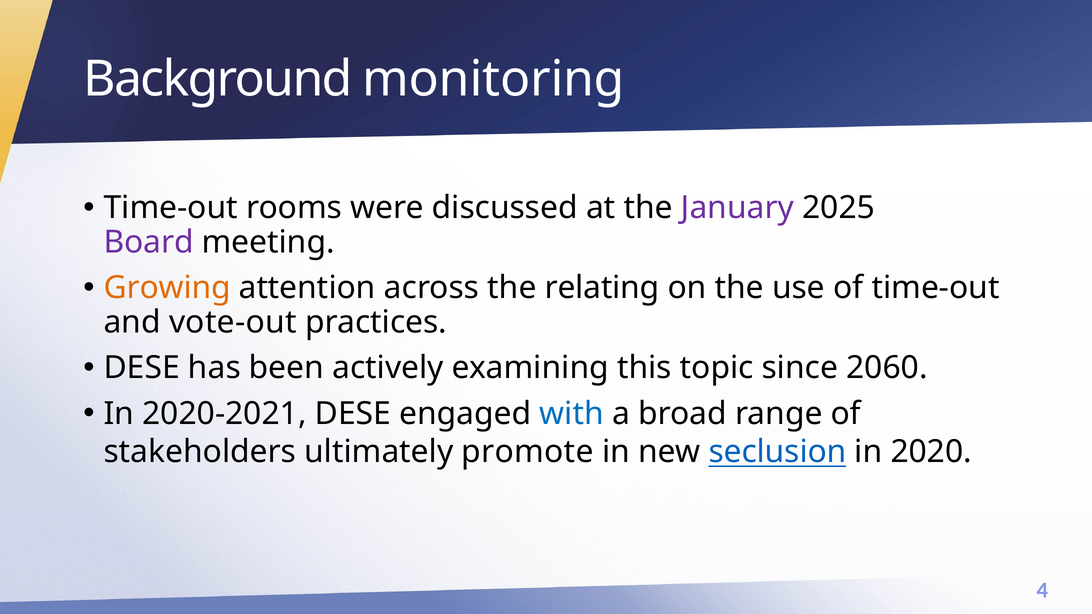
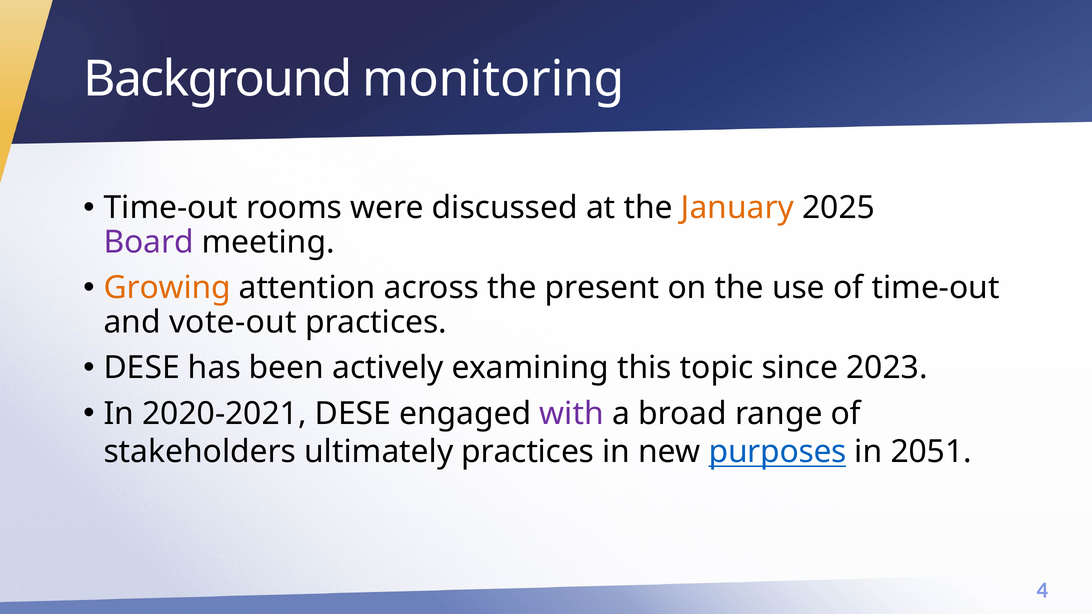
January colour: purple -> orange (737, 208)
relating: relating -> present (602, 288)
2060: 2060 -> 2023 (887, 368)
with colour: blue -> purple (572, 414)
ultimately promote: promote -> practices (528, 452)
seclusion: seclusion -> purposes (778, 452)
2020: 2020 -> 2051 (931, 452)
